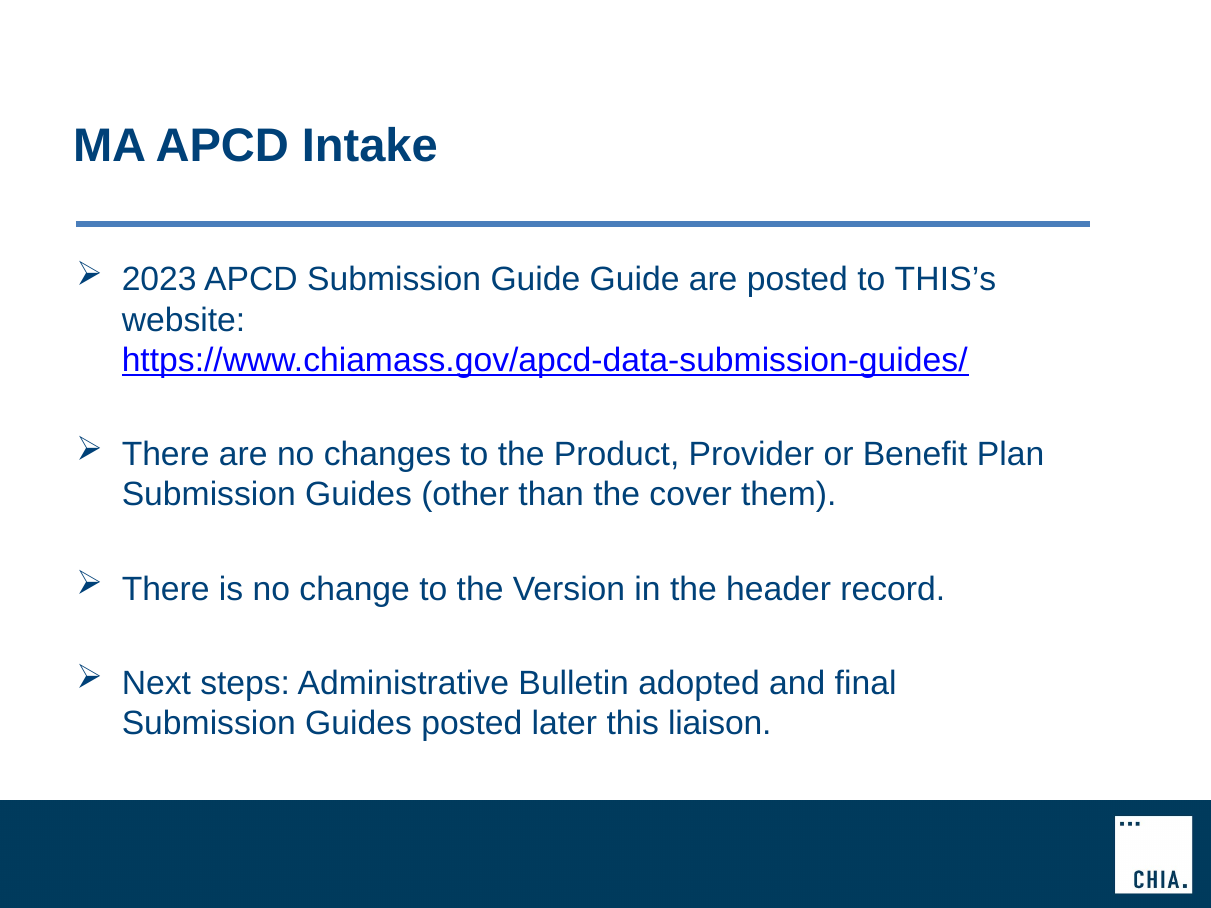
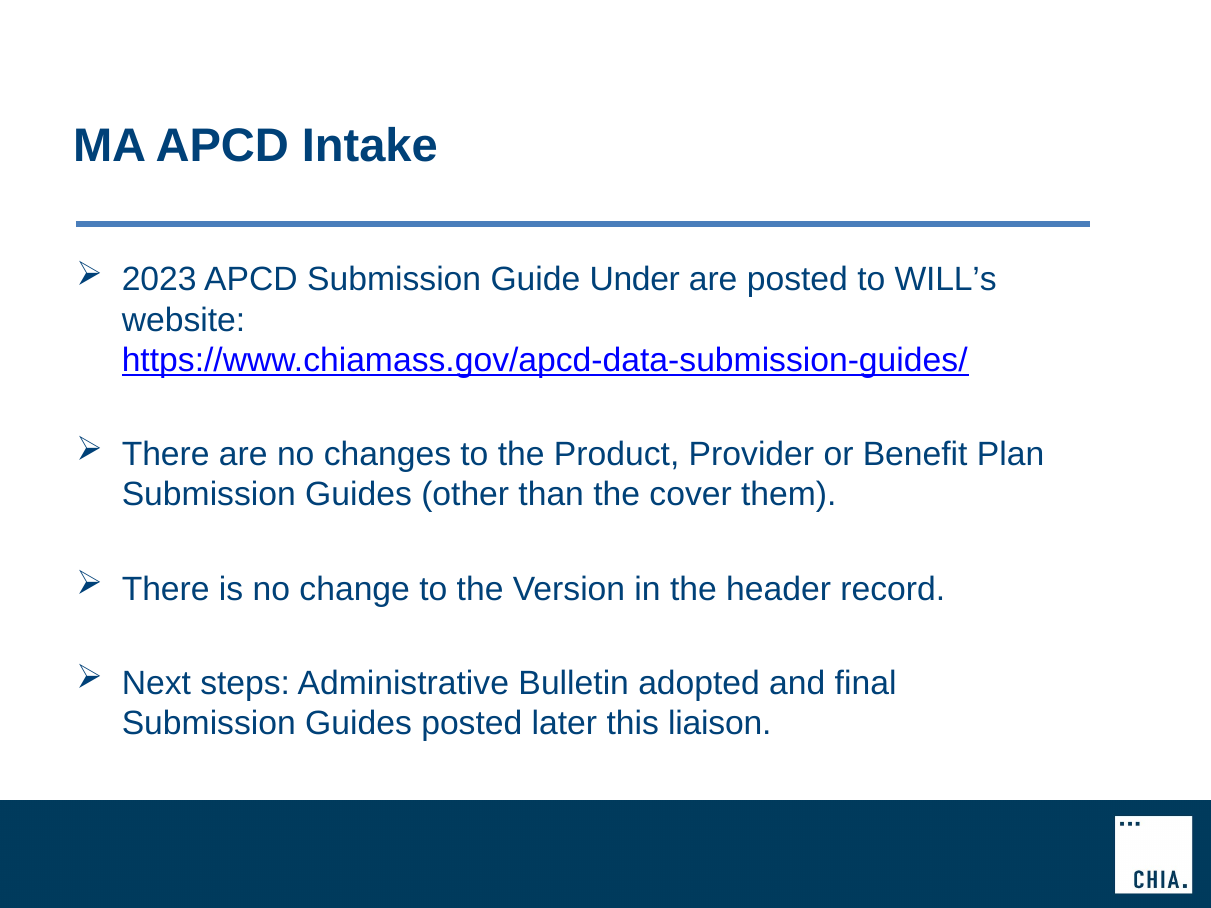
Guide Guide: Guide -> Under (635, 280)
THIS’s: THIS’s -> WILL’s (946, 280)
